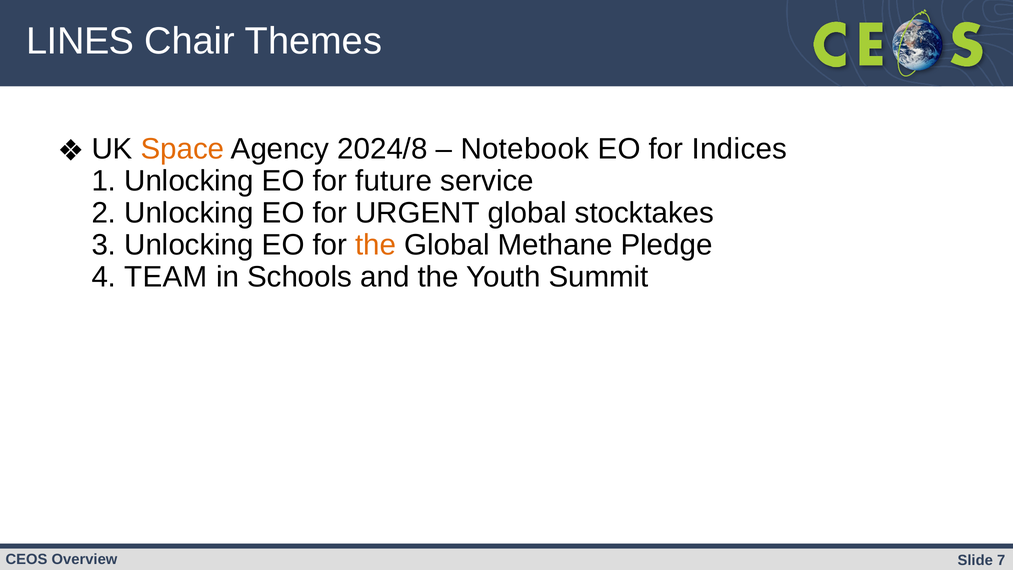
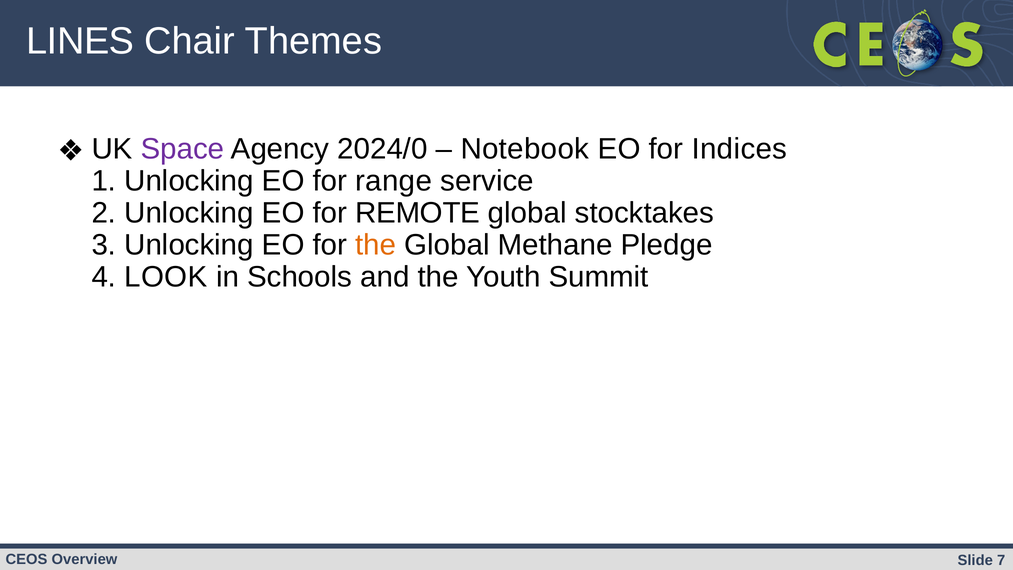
Space colour: orange -> purple (183, 149)
2024/8: 2024/8 -> 2024/0 (382, 149)
future: future -> range (394, 181)
URGENT: URGENT -> REMOTE (418, 213)
TEAM: TEAM -> LOOK (166, 277)
